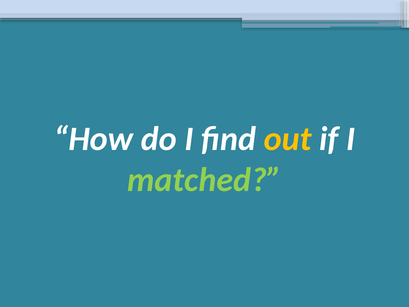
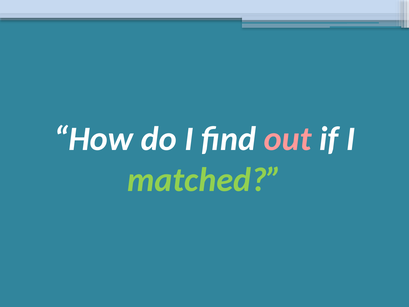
out colour: yellow -> pink (288, 139)
